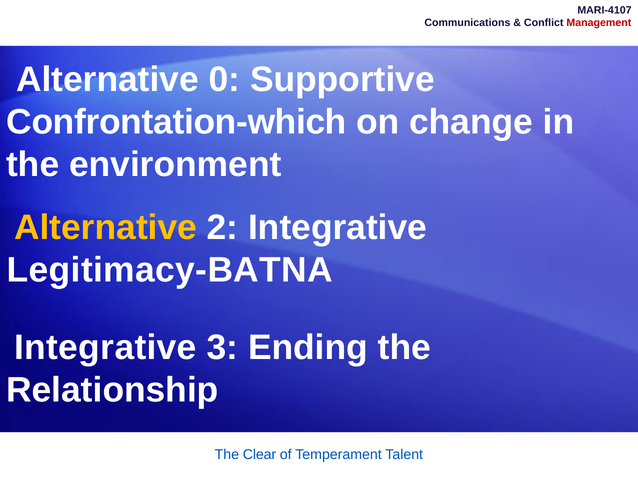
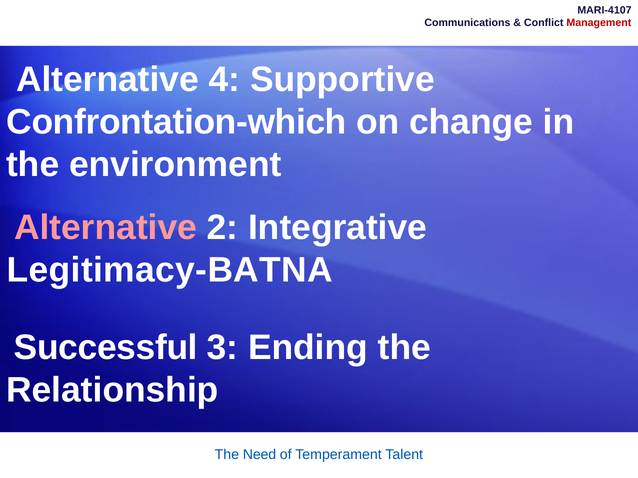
0: 0 -> 4 (224, 80)
Alternative colour: yellow -> pink (106, 228)
Integrative: Integrative -> Successful (106, 348)
Clear: Clear -> Need (260, 455)
